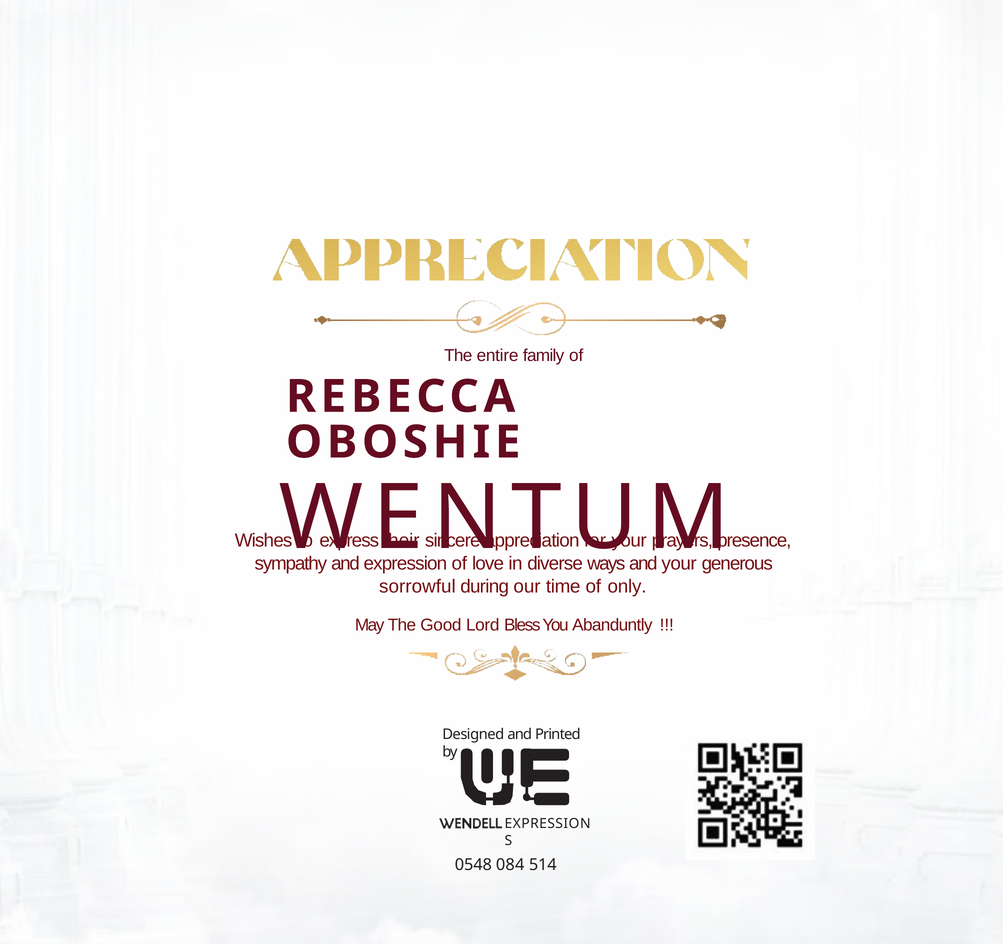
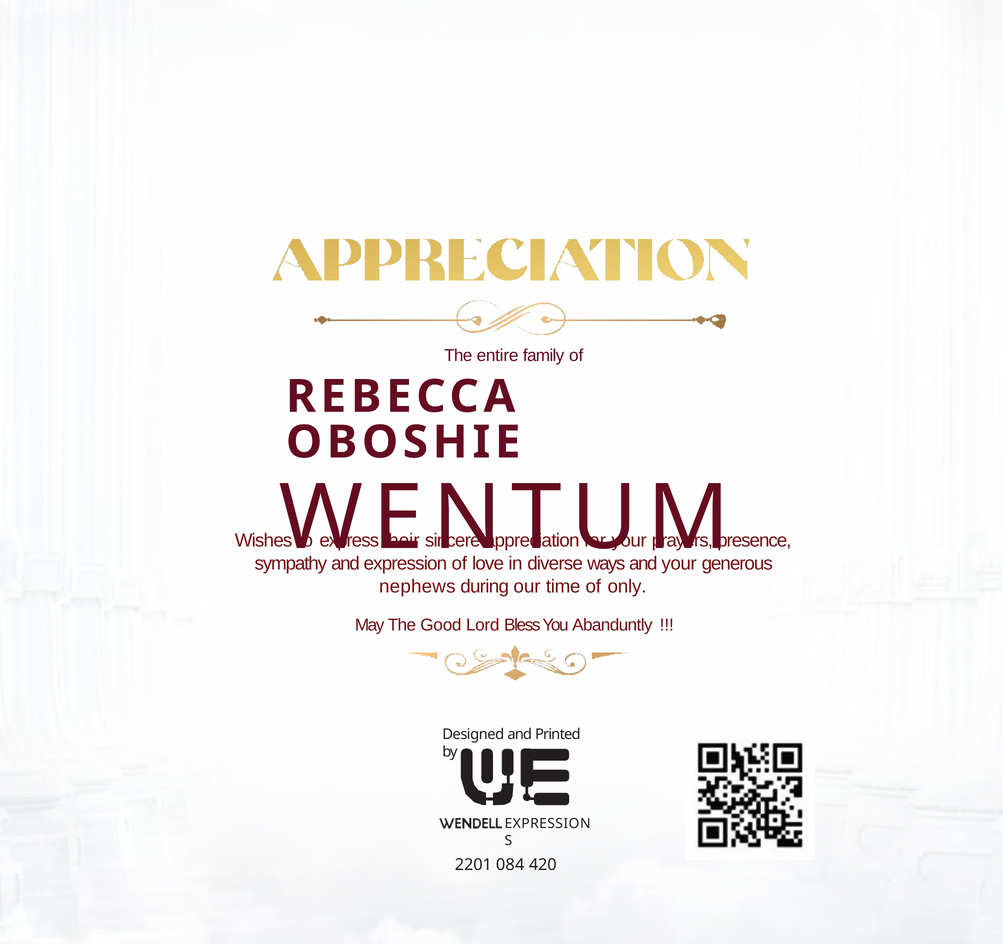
sorrowful: sorrowful -> nephews (417, 586)
0548: 0548 -> 2201 (473, 865)
514: 514 -> 420 (543, 865)
